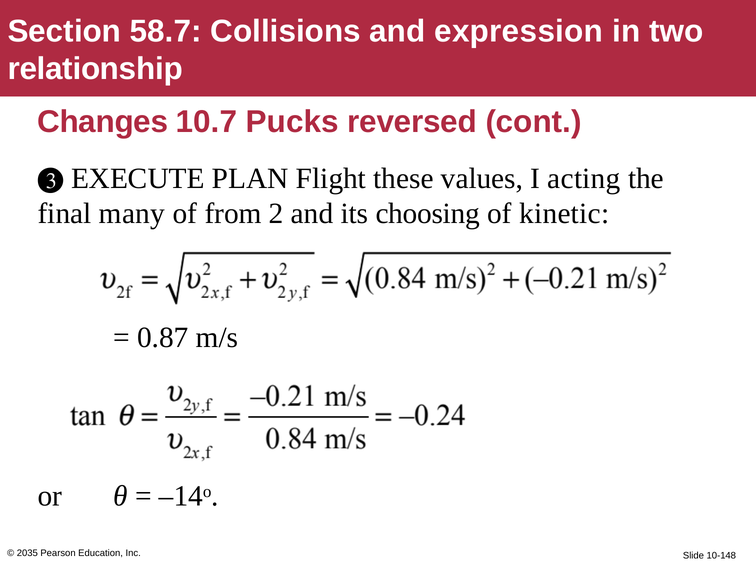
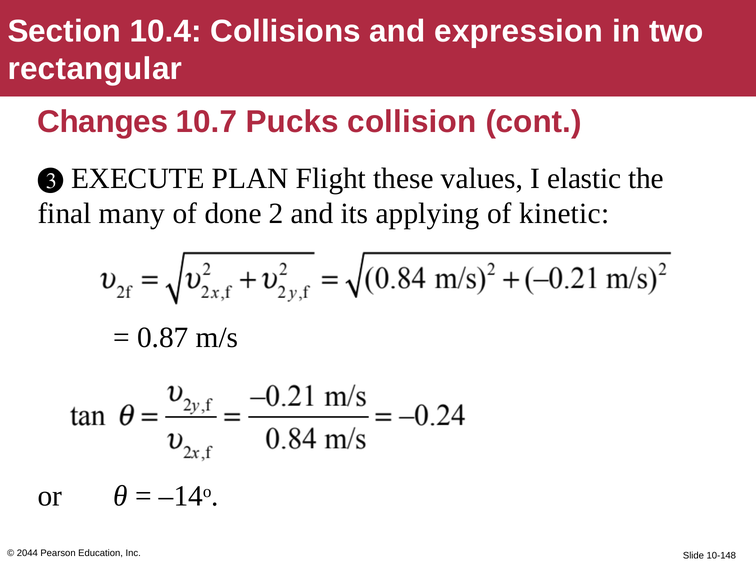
58.7: 58.7 -> 10.4 (166, 31)
relationship: relationship -> rectangular (95, 69)
reversed: reversed -> collision (412, 122)
acting: acting -> elastic (584, 178)
from: from -> done (233, 214)
choosing: choosing -> applying (428, 214)
2035: 2035 -> 2044 (27, 553)
